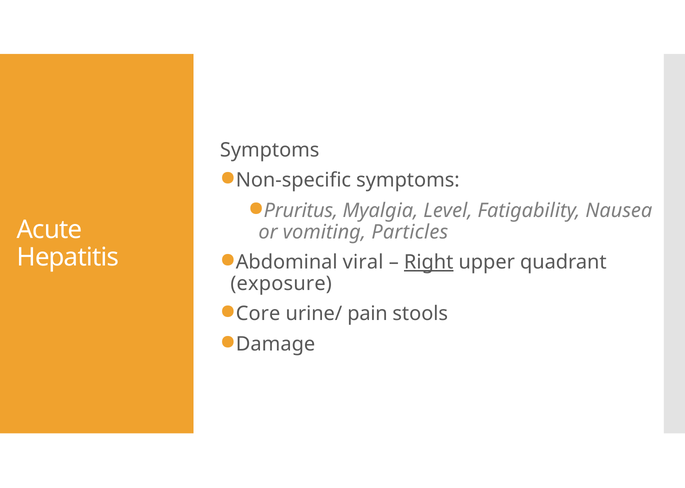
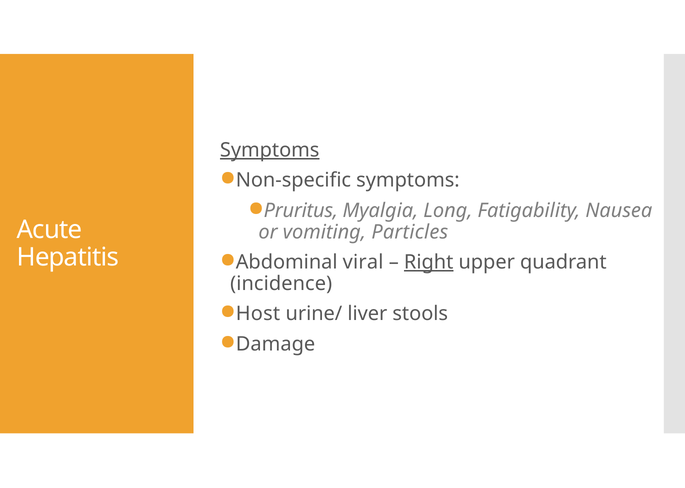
Symptoms underline: none -> present (270, 150)
Level: Level -> Long (448, 210)
exposure: exposure -> incidence (281, 284)
Core: Core -> Host (258, 314)
pain: pain -> liver (367, 314)
